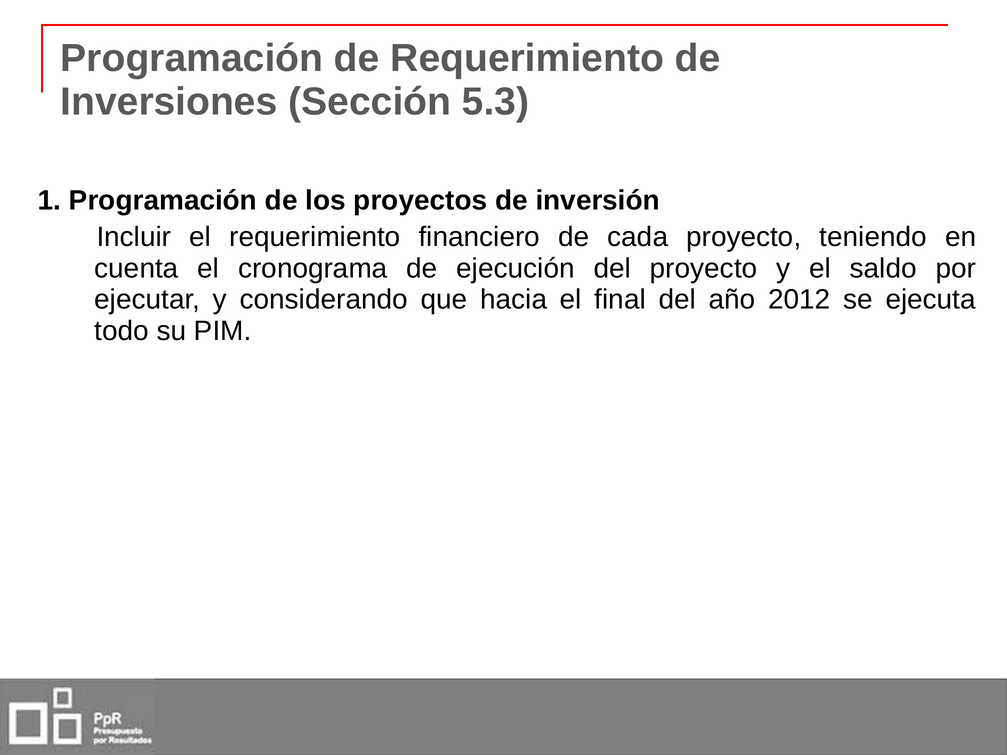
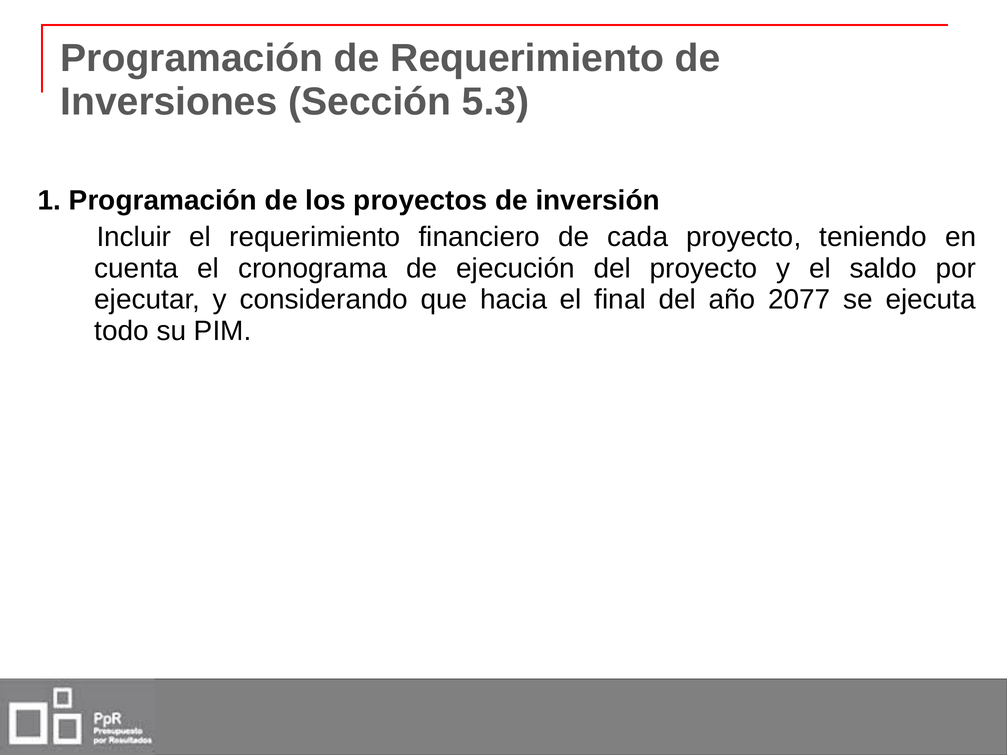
2012: 2012 -> 2077 (799, 300)
